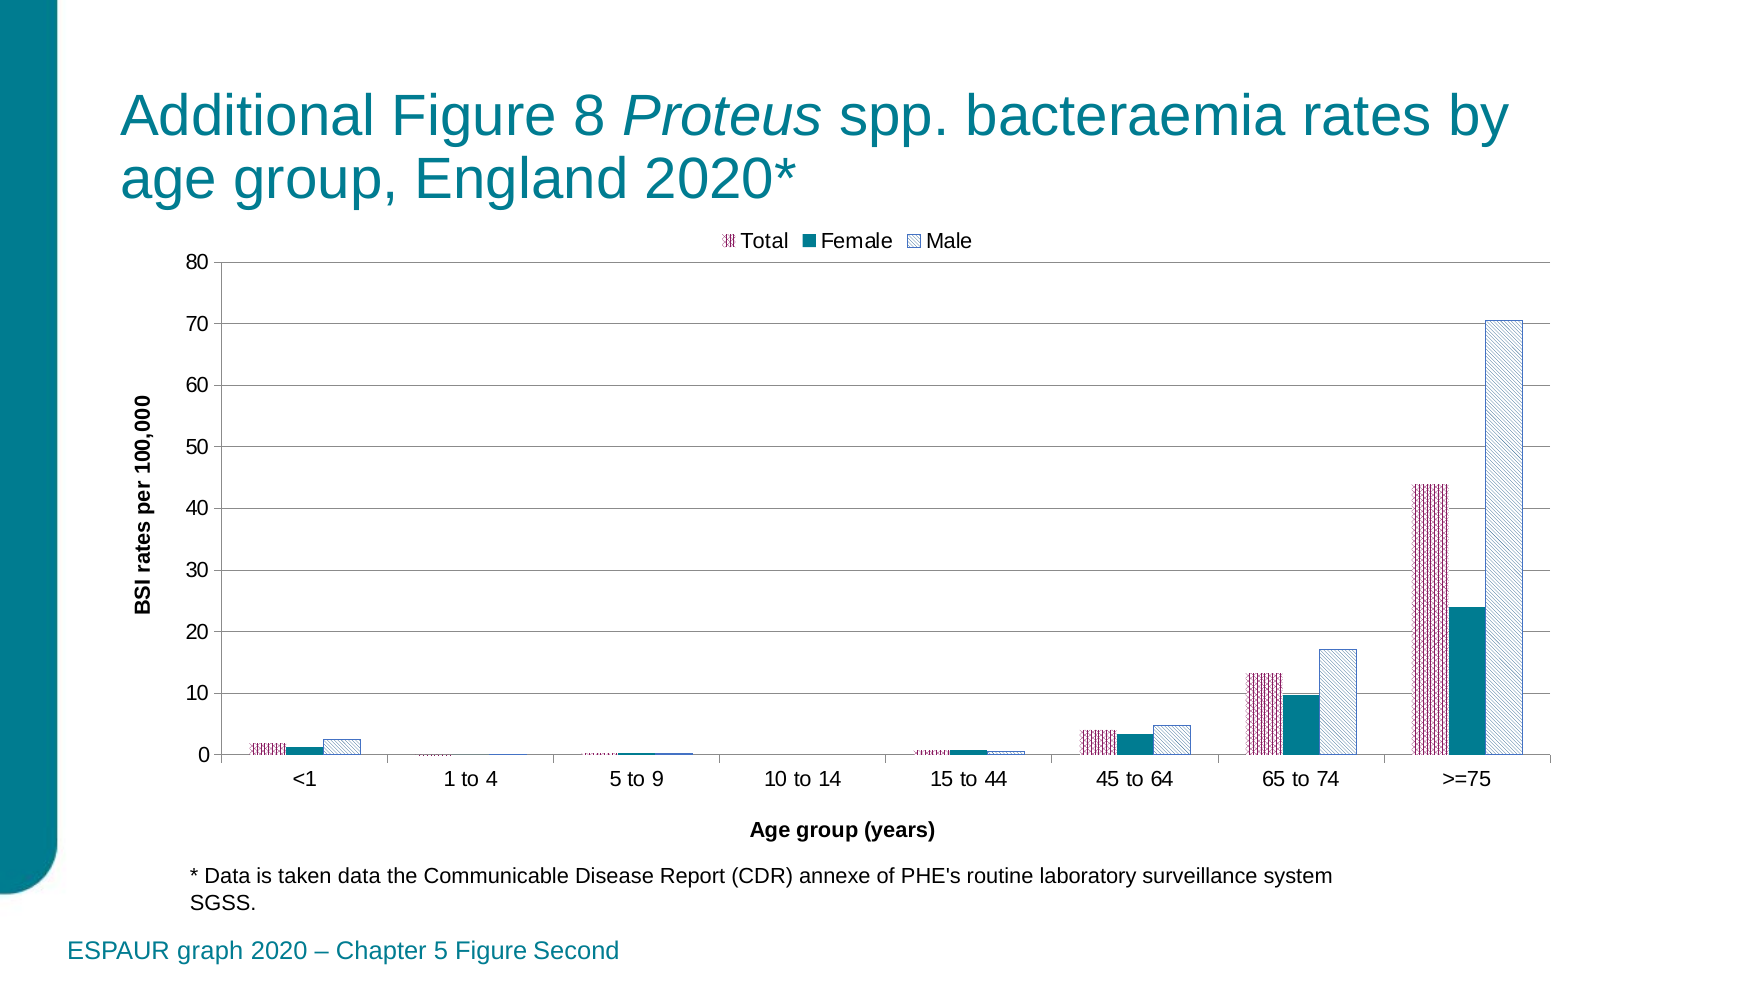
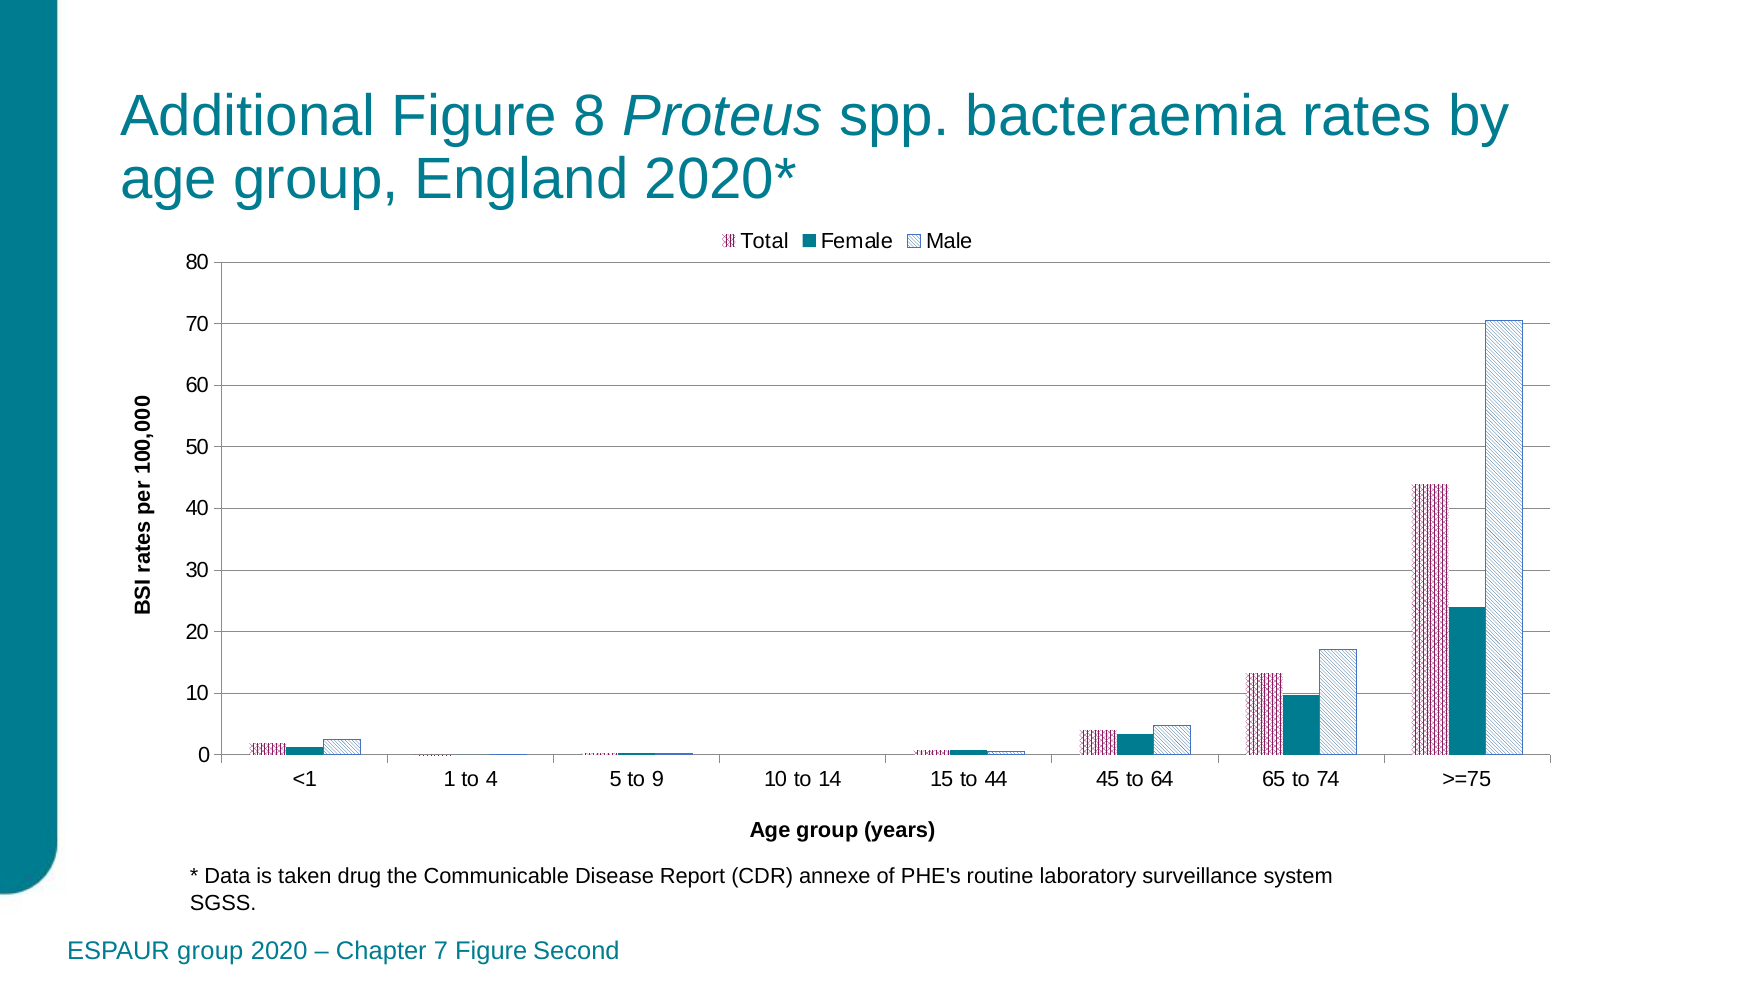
taken data: data -> drug (359, 876)
ESPAUR graph: graph -> group (210, 950)
Chapter 5: 5 -> 7 (441, 950)
